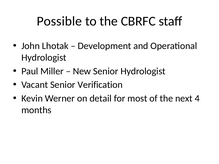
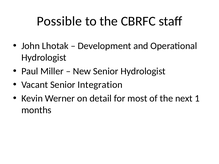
Verification: Verification -> Integration (100, 85)
4: 4 -> 1 (197, 99)
